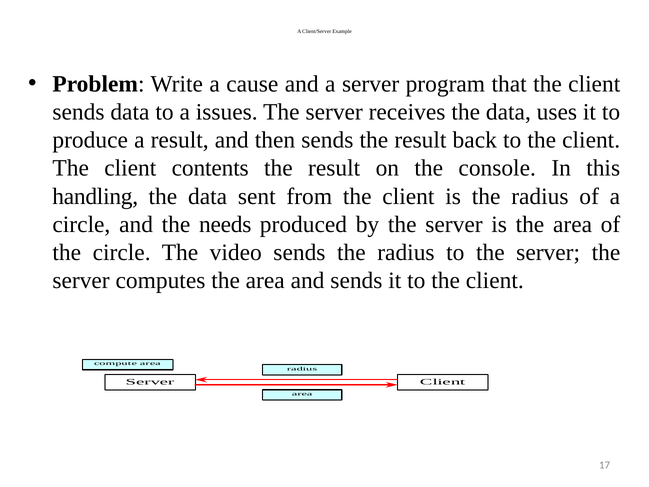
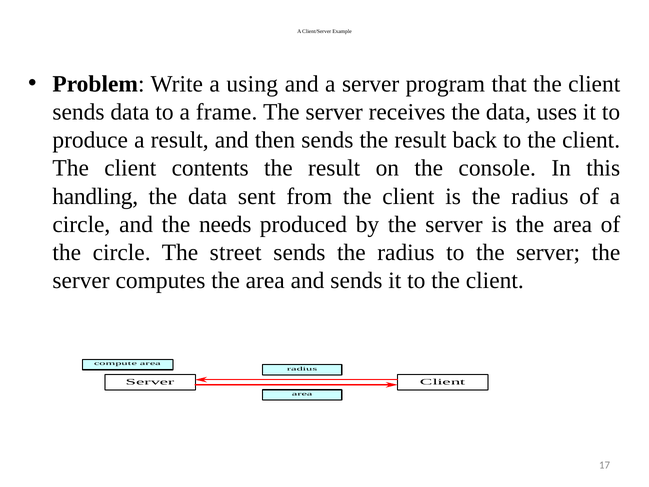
cause: cause -> using (252, 84)
issues: issues -> frame (227, 112)
video: video -> street (236, 252)
